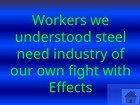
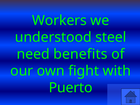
industry: industry -> benefits (80, 54)
Effects: Effects -> Puerto (71, 88)
